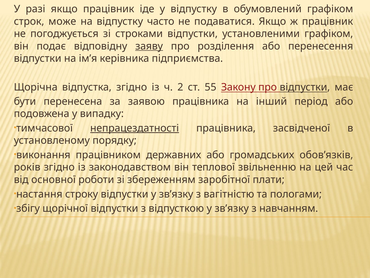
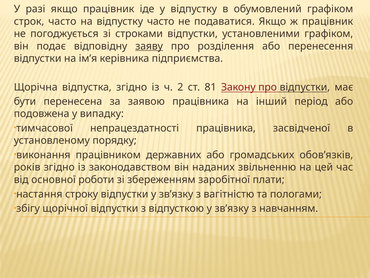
строк може: може -> часто (62, 21)
55: 55 -> 81 (211, 87)
непрацездатності underline: present -> none (135, 128)
теплової: теплової -> наданих (213, 167)
